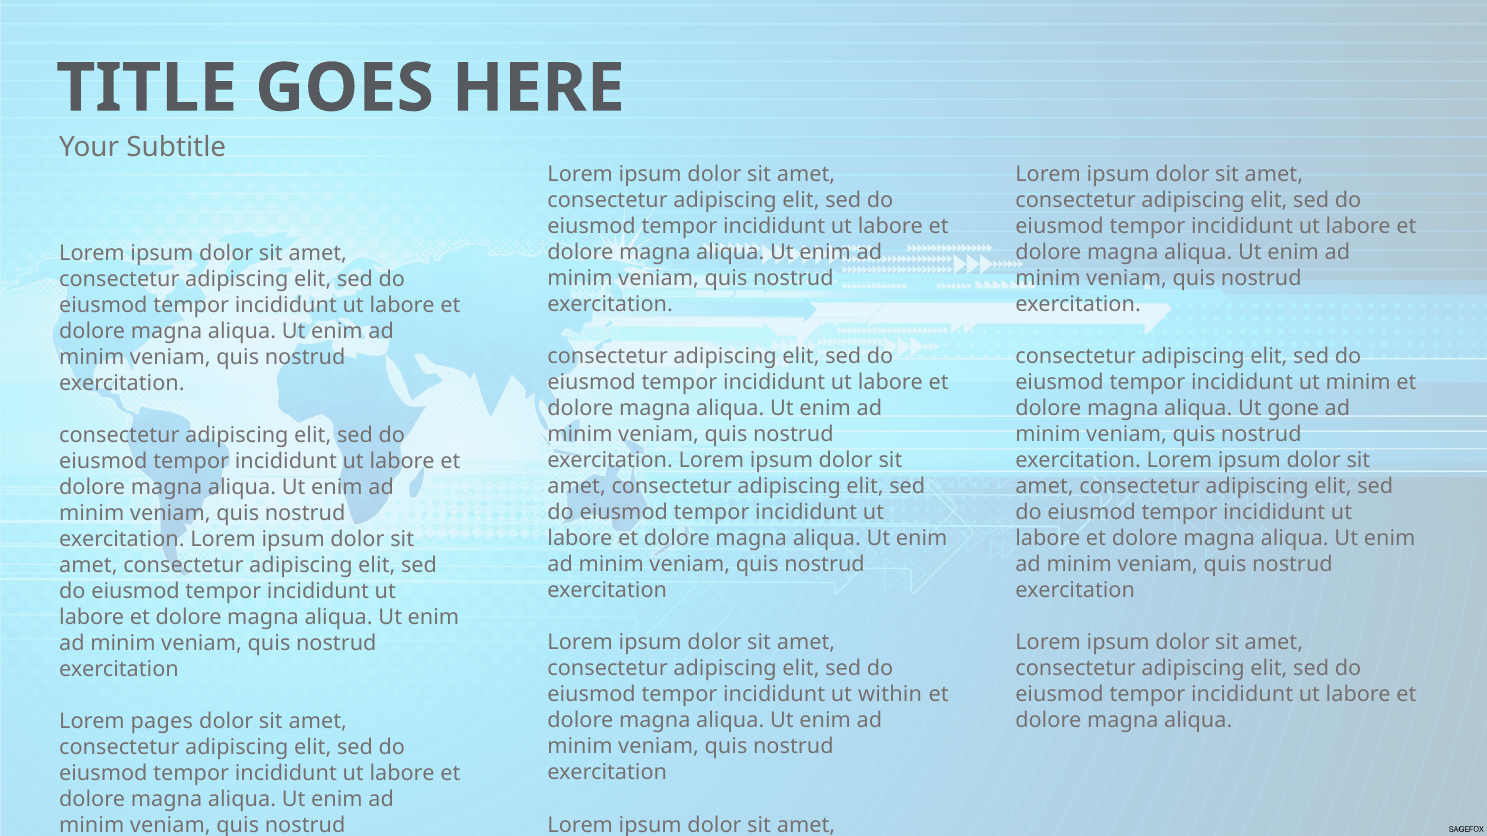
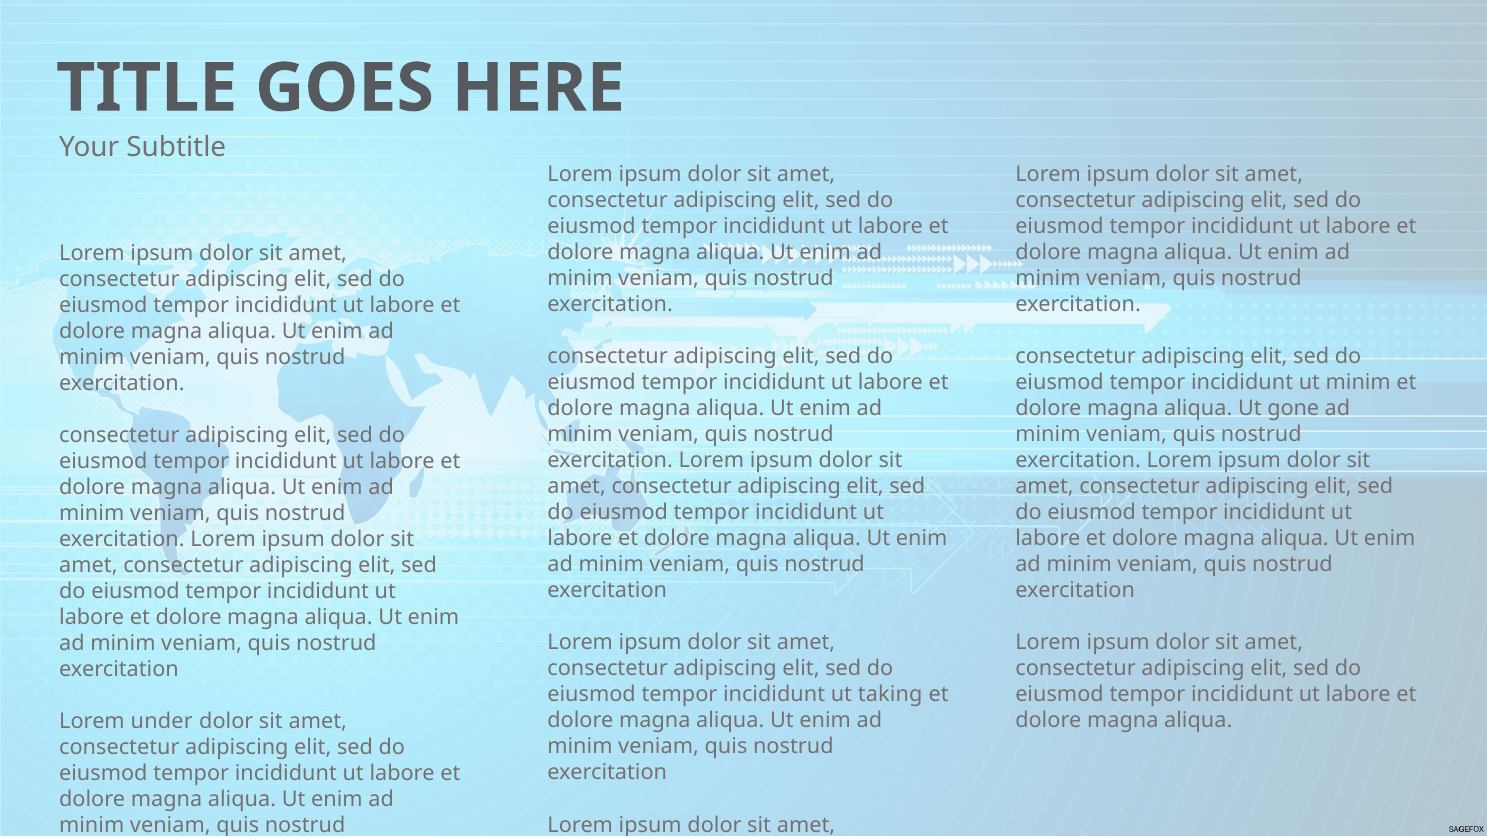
within: within -> taking (890, 695)
pages: pages -> under (162, 722)
